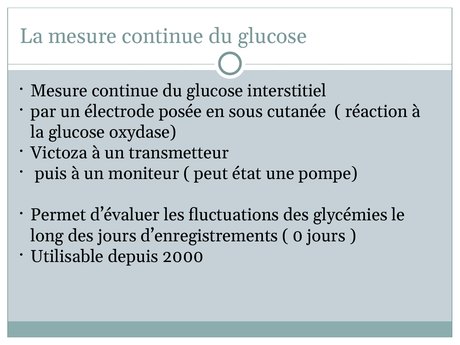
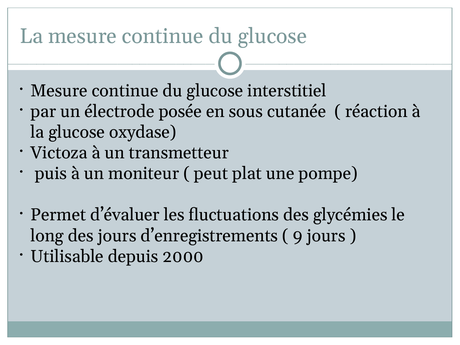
état: état -> plat (247, 174)
0: 0 -> 9 (298, 236)
